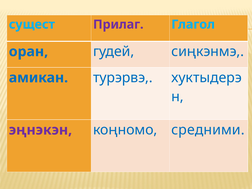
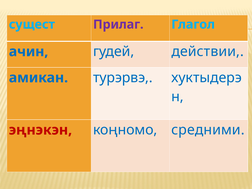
оран: оран -> ачин (29, 52)
сиңкэнмэ: сиңкэнмэ -> действии (208, 52)
эңнэкэн colour: purple -> red (40, 130)
